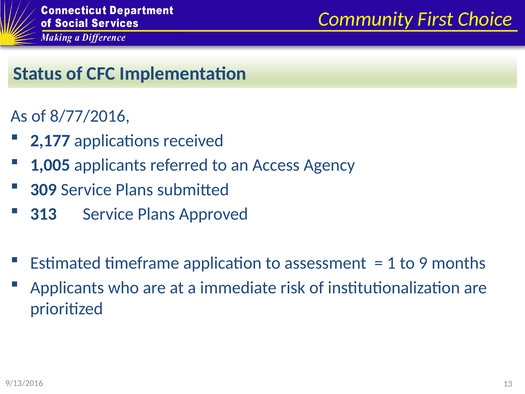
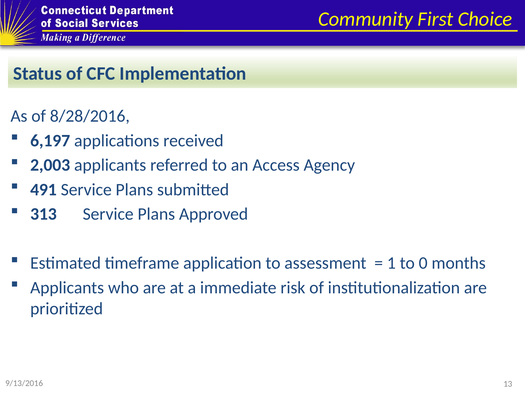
8/77/2016: 8/77/2016 -> 8/28/2016 (90, 116)
2,177: 2,177 -> 6,197 (50, 141)
1,005: 1,005 -> 2,003 (50, 165)
309: 309 -> 491 (43, 190)
9: 9 -> 0 (423, 263)
